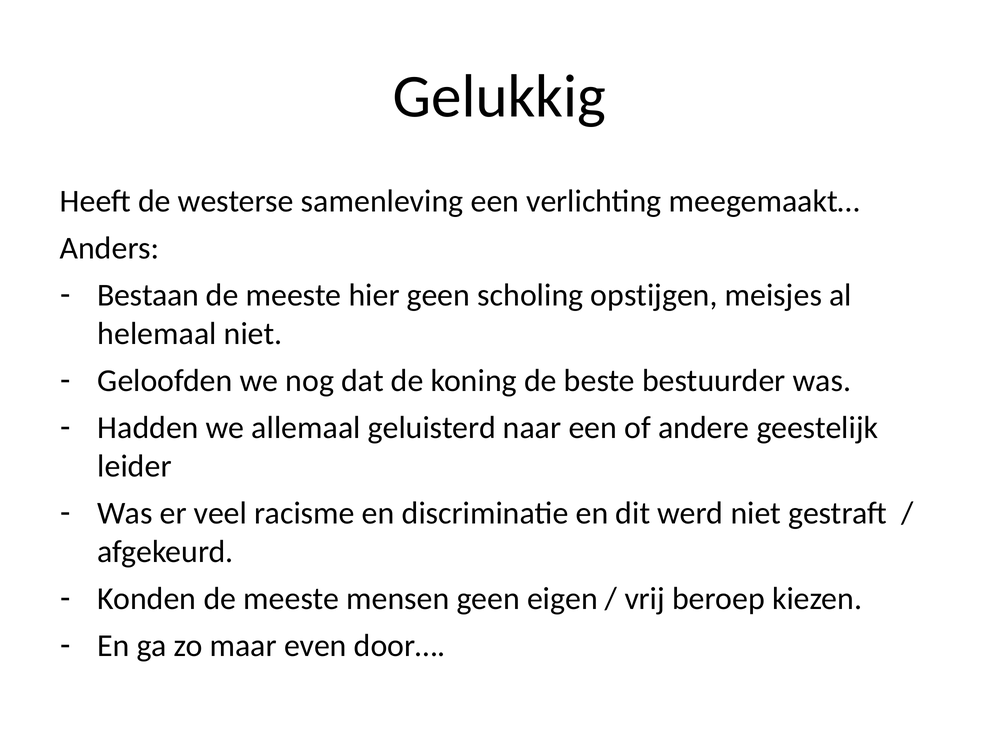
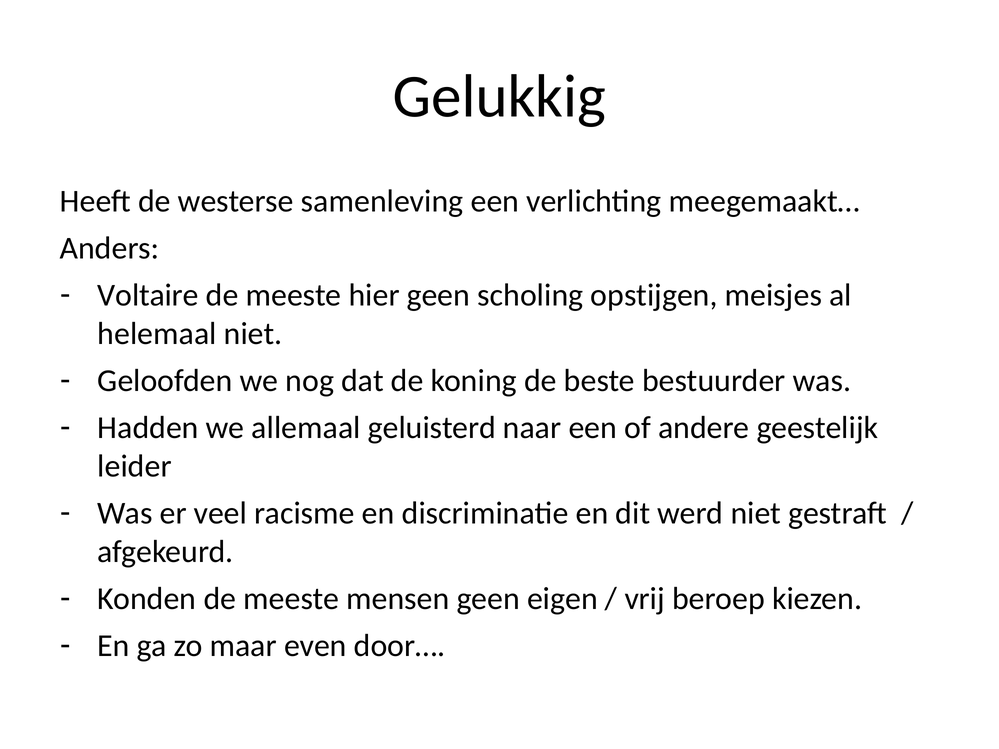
Bestaan: Bestaan -> Voltaire (148, 296)
